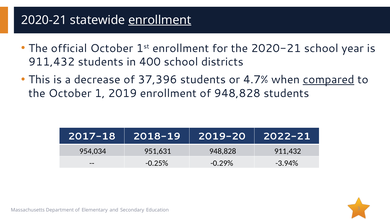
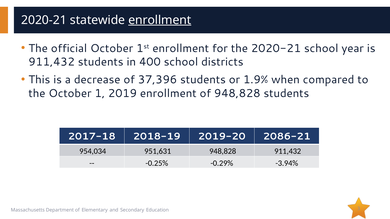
4.7%: 4.7% -> 1.9% (256, 80)
compared underline: present -> none (329, 80)
2022-21: 2022-21 -> 2086-21 (287, 137)
